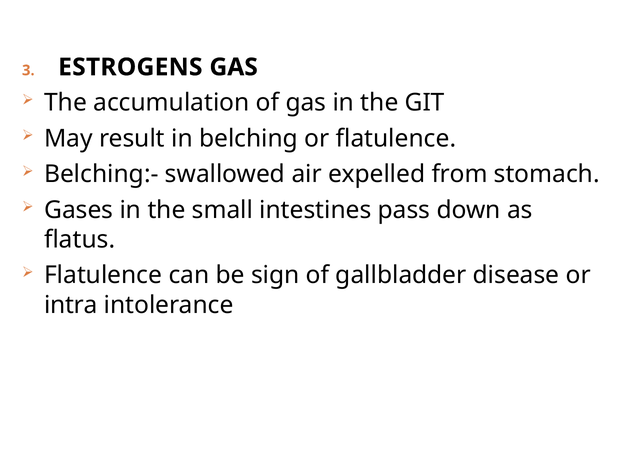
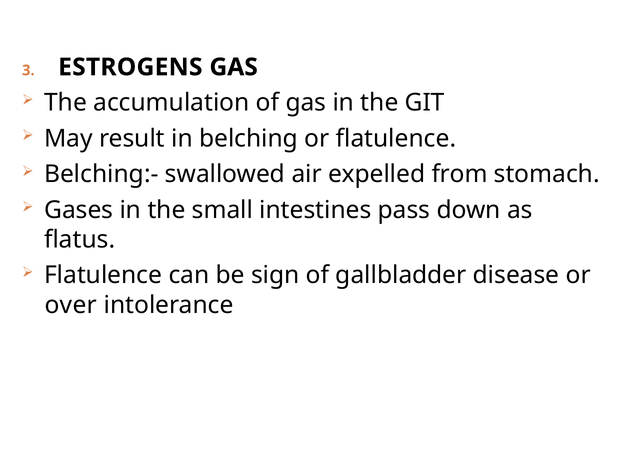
intra: intra -> over (71, 305)
